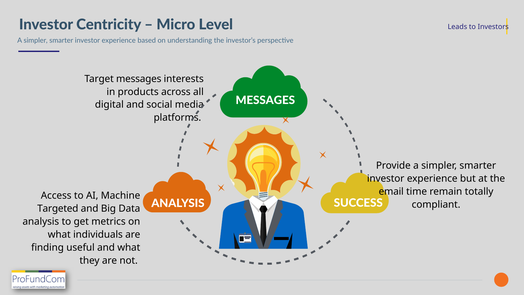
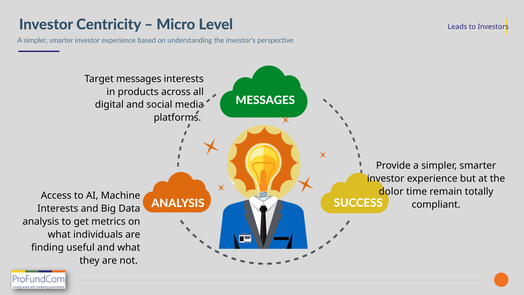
email: email -> dolor (391, 191)
Targeted: Targeted -> Interests (58, 208)
